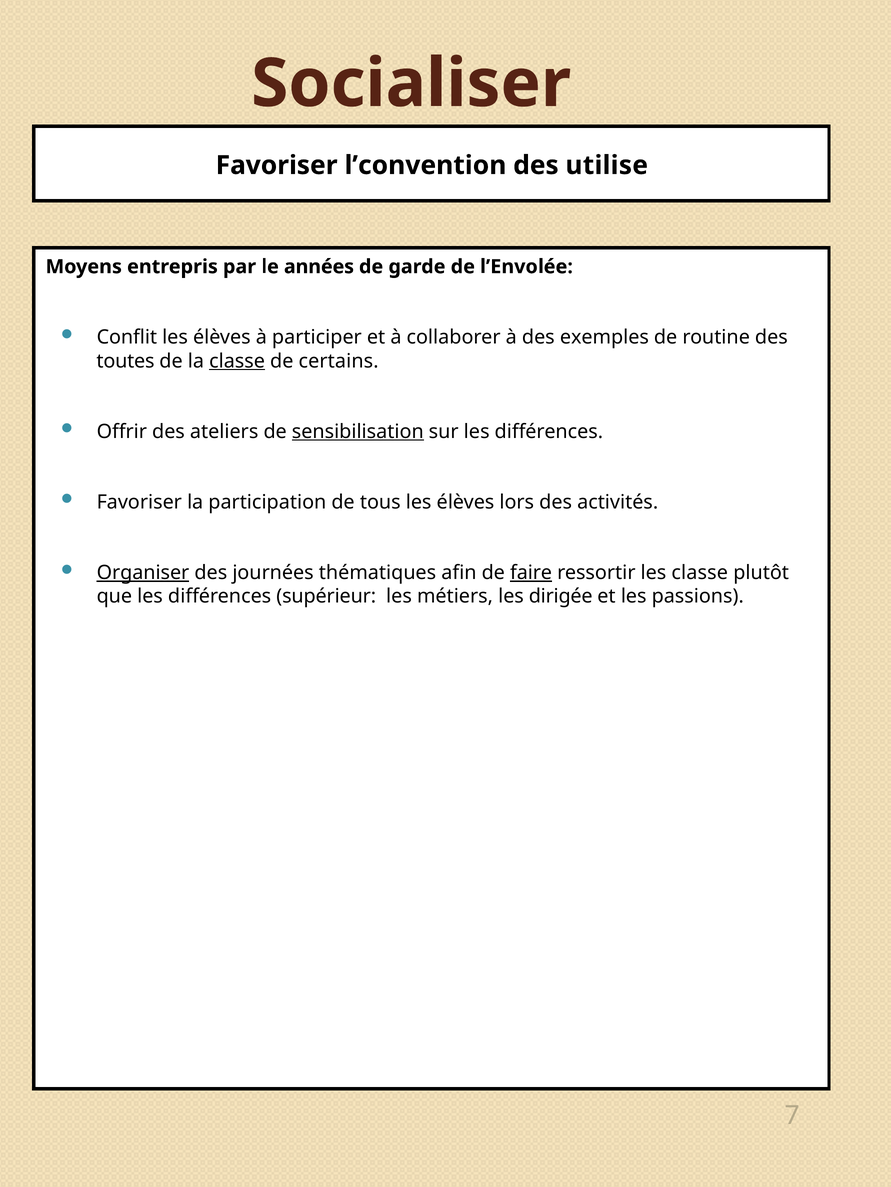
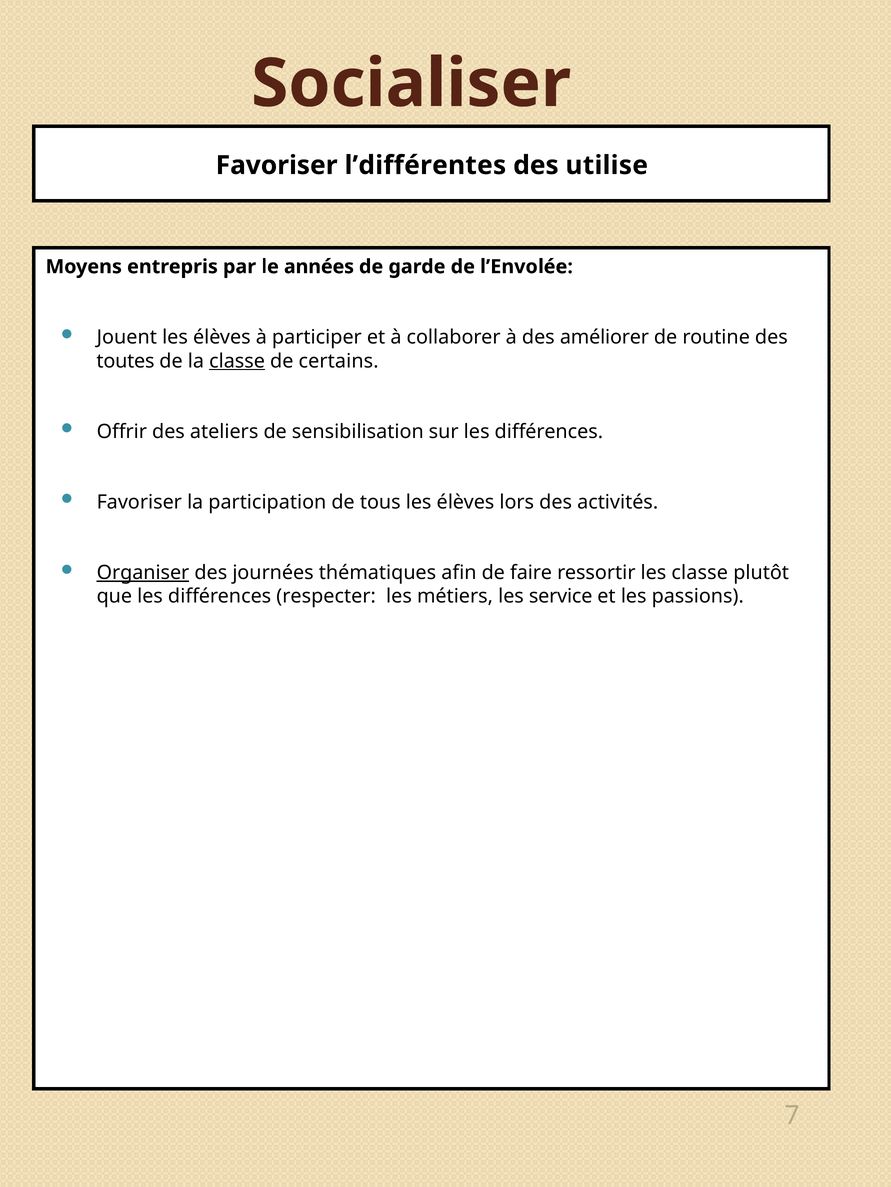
l’convention: l’convention -> l’différentes (425, 165)
Conflit: Conflit -> Jouent (127, 338)
exemples: exemples -> améliorer (604, 338)
sensibilisation underline: present -> none (358, 432)
faire underline: present -> none (531, 573)
supérieur: supérieur -> respecter (326, 597)
dirigée: dirigée -> service (561, 597)
